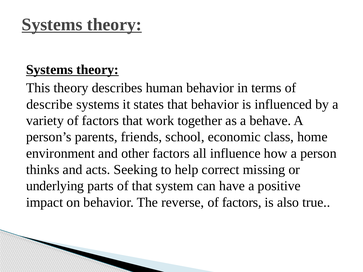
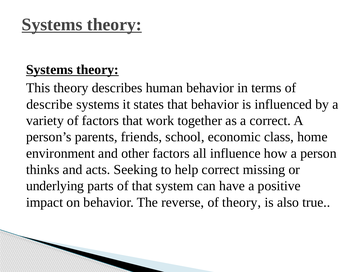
a behave: behave -> correct (270, 121)
reverse of factors: factors -> theory (242, 203)
